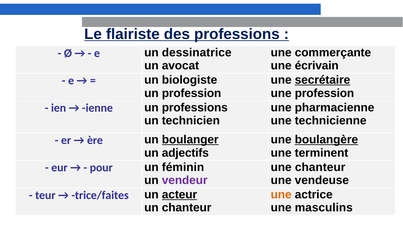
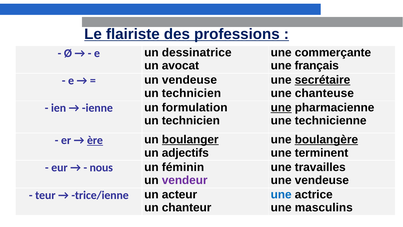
écrivain: écrivain -> français (317, 66)
un biologiste: biologiste -> vendeuse (190, 80)
profession: profession -> technicien (191, 93)
une profession: profession -> chanteuse (324, 93)
une underline: none -> present (281, 107)
un professions: professions -> formulation (195, 107)
ère underline: none -> present (95, 140)
une chanteur: chanteur -> travailles (320, 167)
pour: pour -> nous (101, 167)
une colour: orange -> blue (281, 194)
trice/faites: trice/faites -> trice/ienne (100, 195)
acteur underline: present -> none (179, 194)
